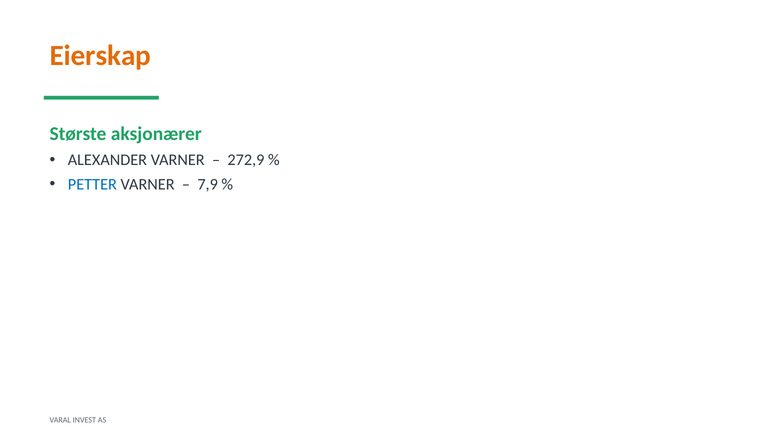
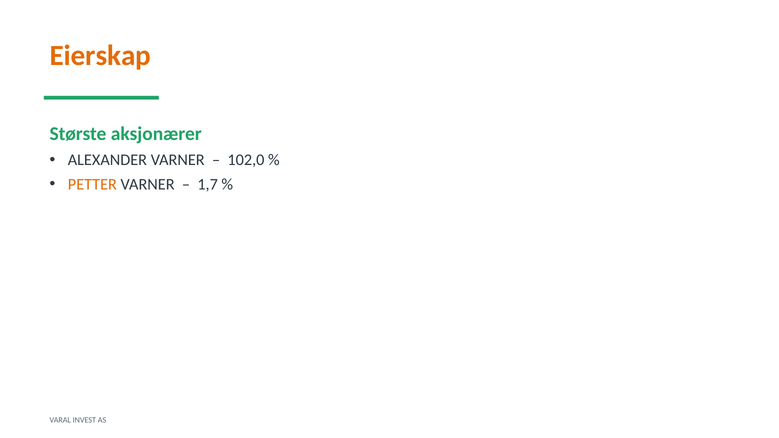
272,9: 272,9 -> 102,0 (246, 160)
PETTER colour: blue -> orange (92, 185)
7,9: 7,9 -> 1,7 (208, 185)
